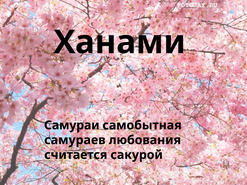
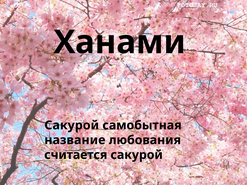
Самураи: Самураи -> Сакурой (72, 125)
самураев: самураев -> название (75, 140)
